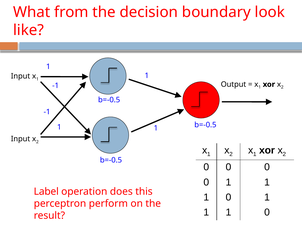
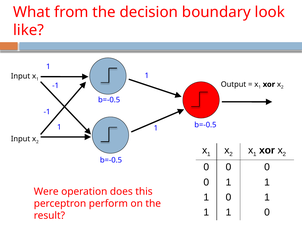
Label: Label -> Were (46, 192)
